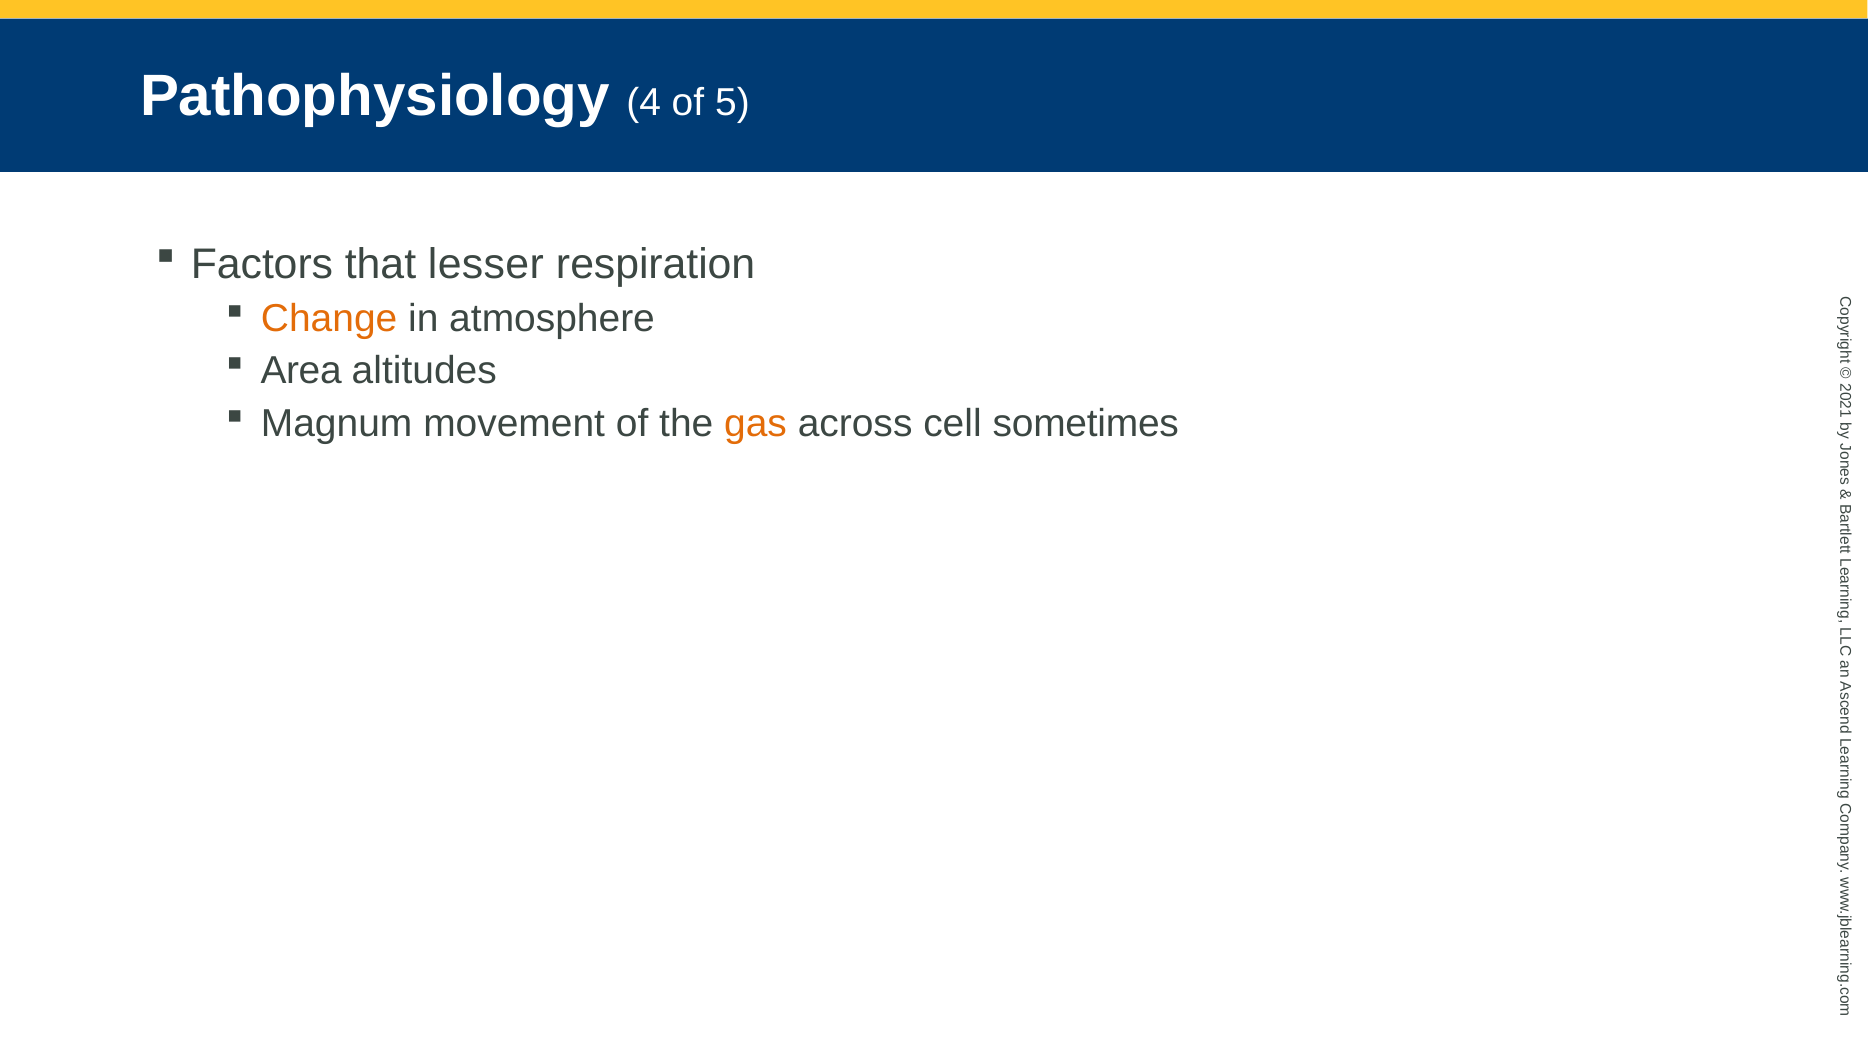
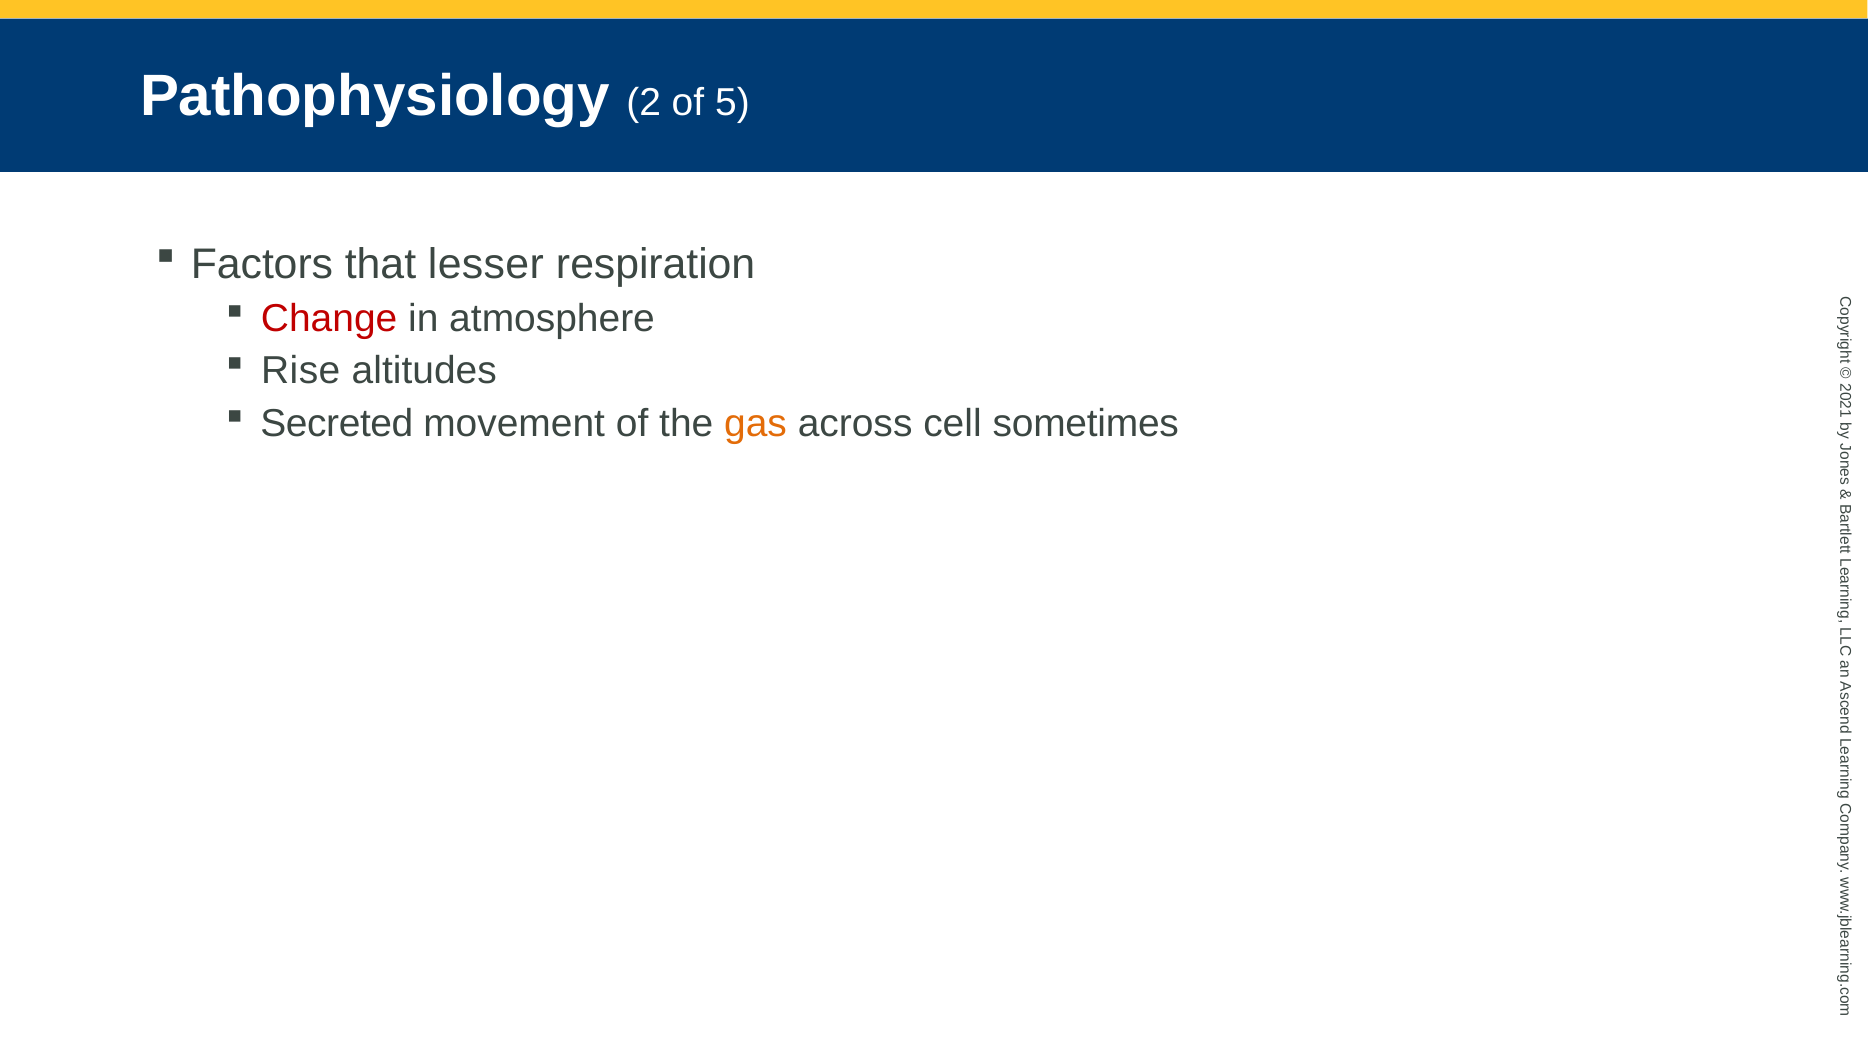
Pathophysiology 4: 4 -> 2 (644, 102)
Change colour: orange -> red (329, 319)
Area: Area -> Rise (301, 371)
Magnum: Magnum -> Secreted (337, 424)
